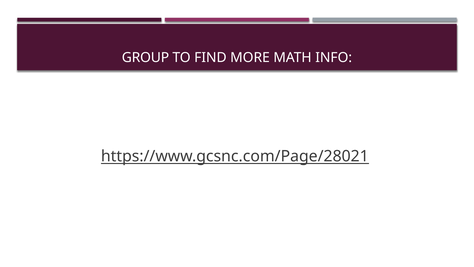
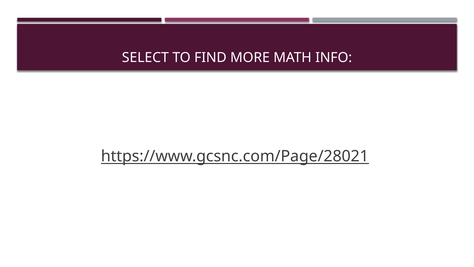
GROUP: GROUP -> SELECT (145, 58)
